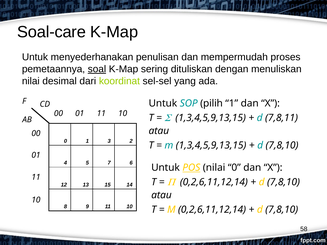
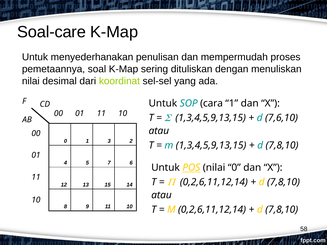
soal underline: present -> none (97, 69)
pilih: pilih -> cara (212, 103)
7,8,11: 7,8,11 -> 7,6,10 (282, 118)
